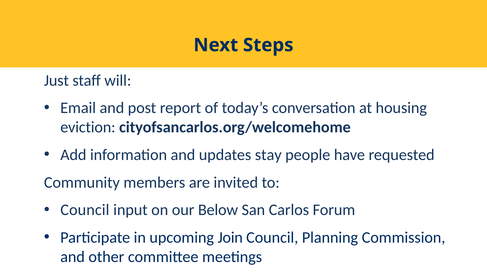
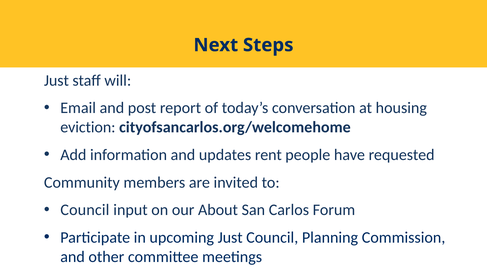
stay: stay -> rent (268, 155)
Below: Below -> About (218, 210)
upcoming Join: Join -> Just (230, 238)
